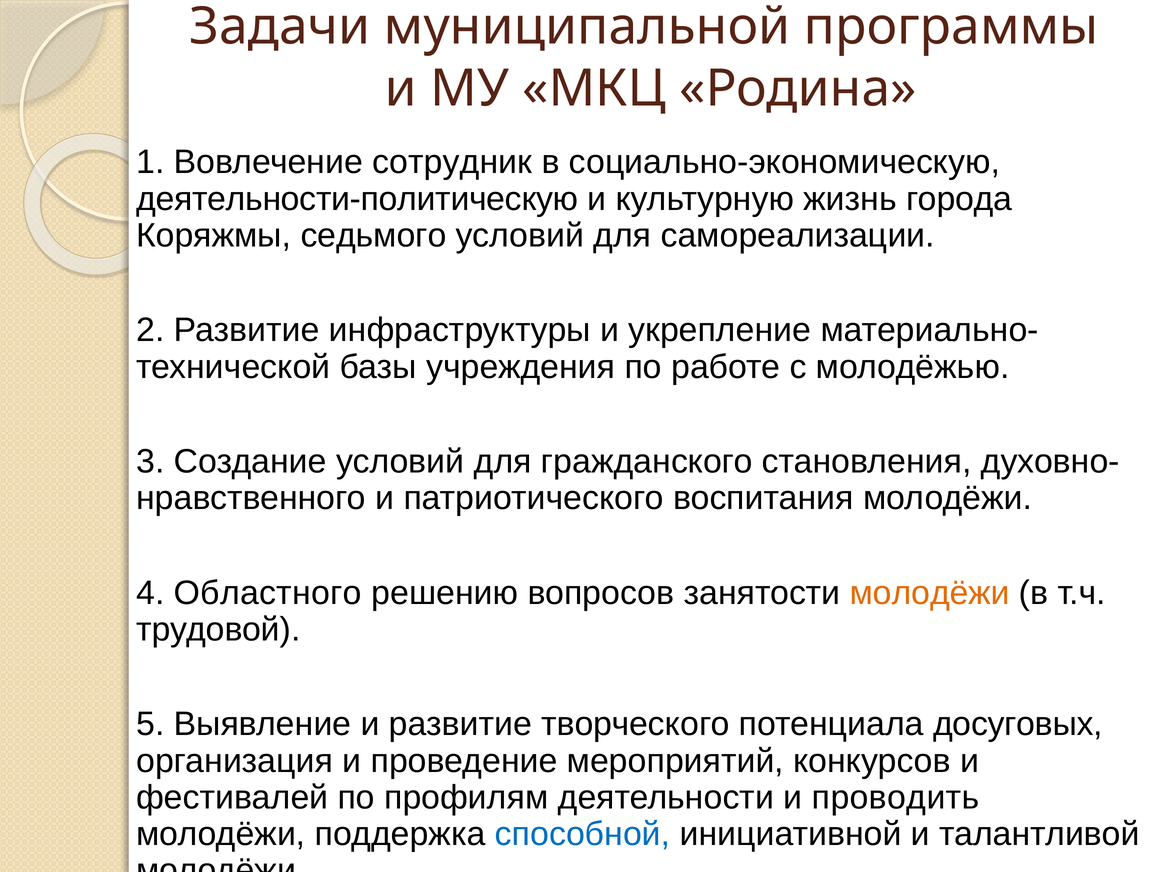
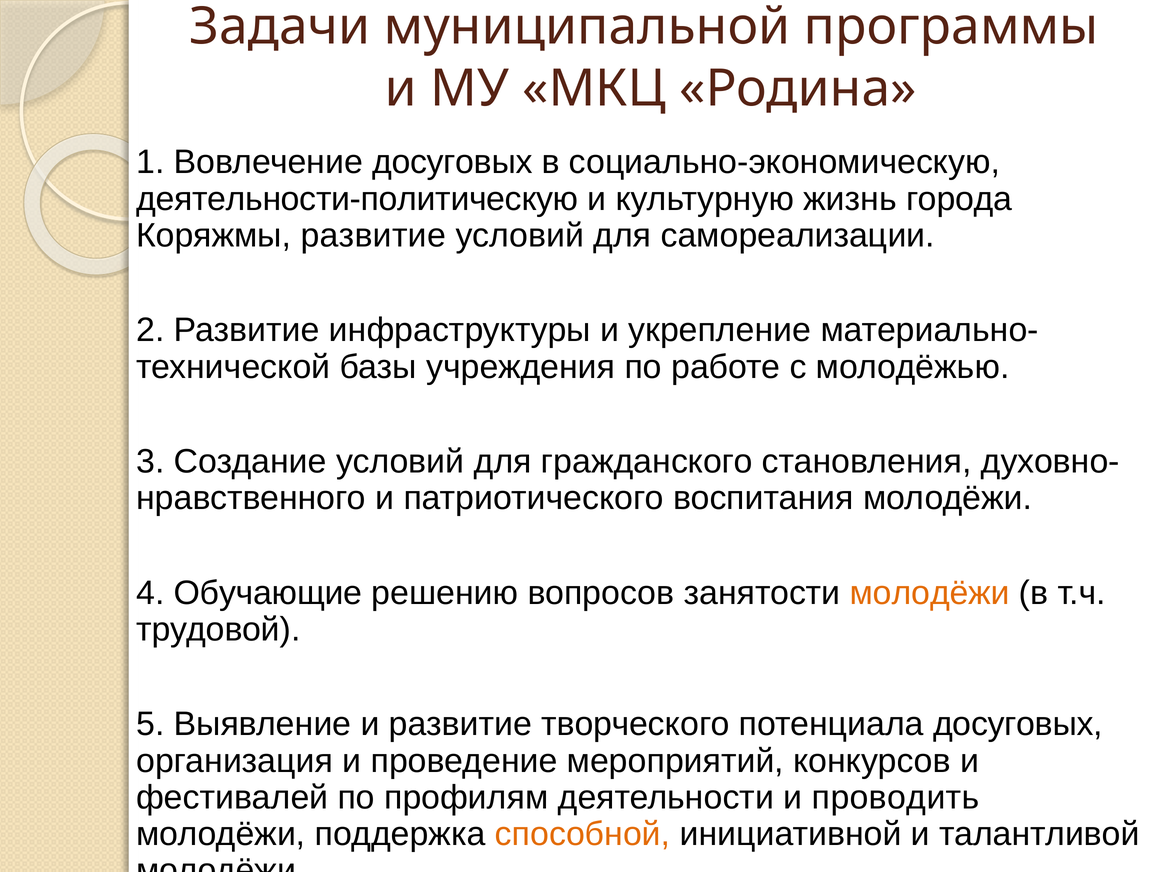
Вовлечение сотрудник: сотрудник -> досуговых (452, 162)
Коряжмы седьмого: седьмого -> развитие (373, 235)
Областного: Областного -> Обучающие (268, 593)
способной colour: blue -> orange (583, 834)
